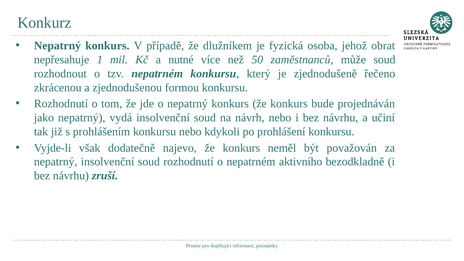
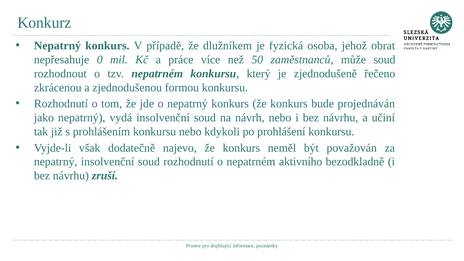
1: 1 -> 0 (100, 60)
nutné: nutné -> práce (181, 60)
